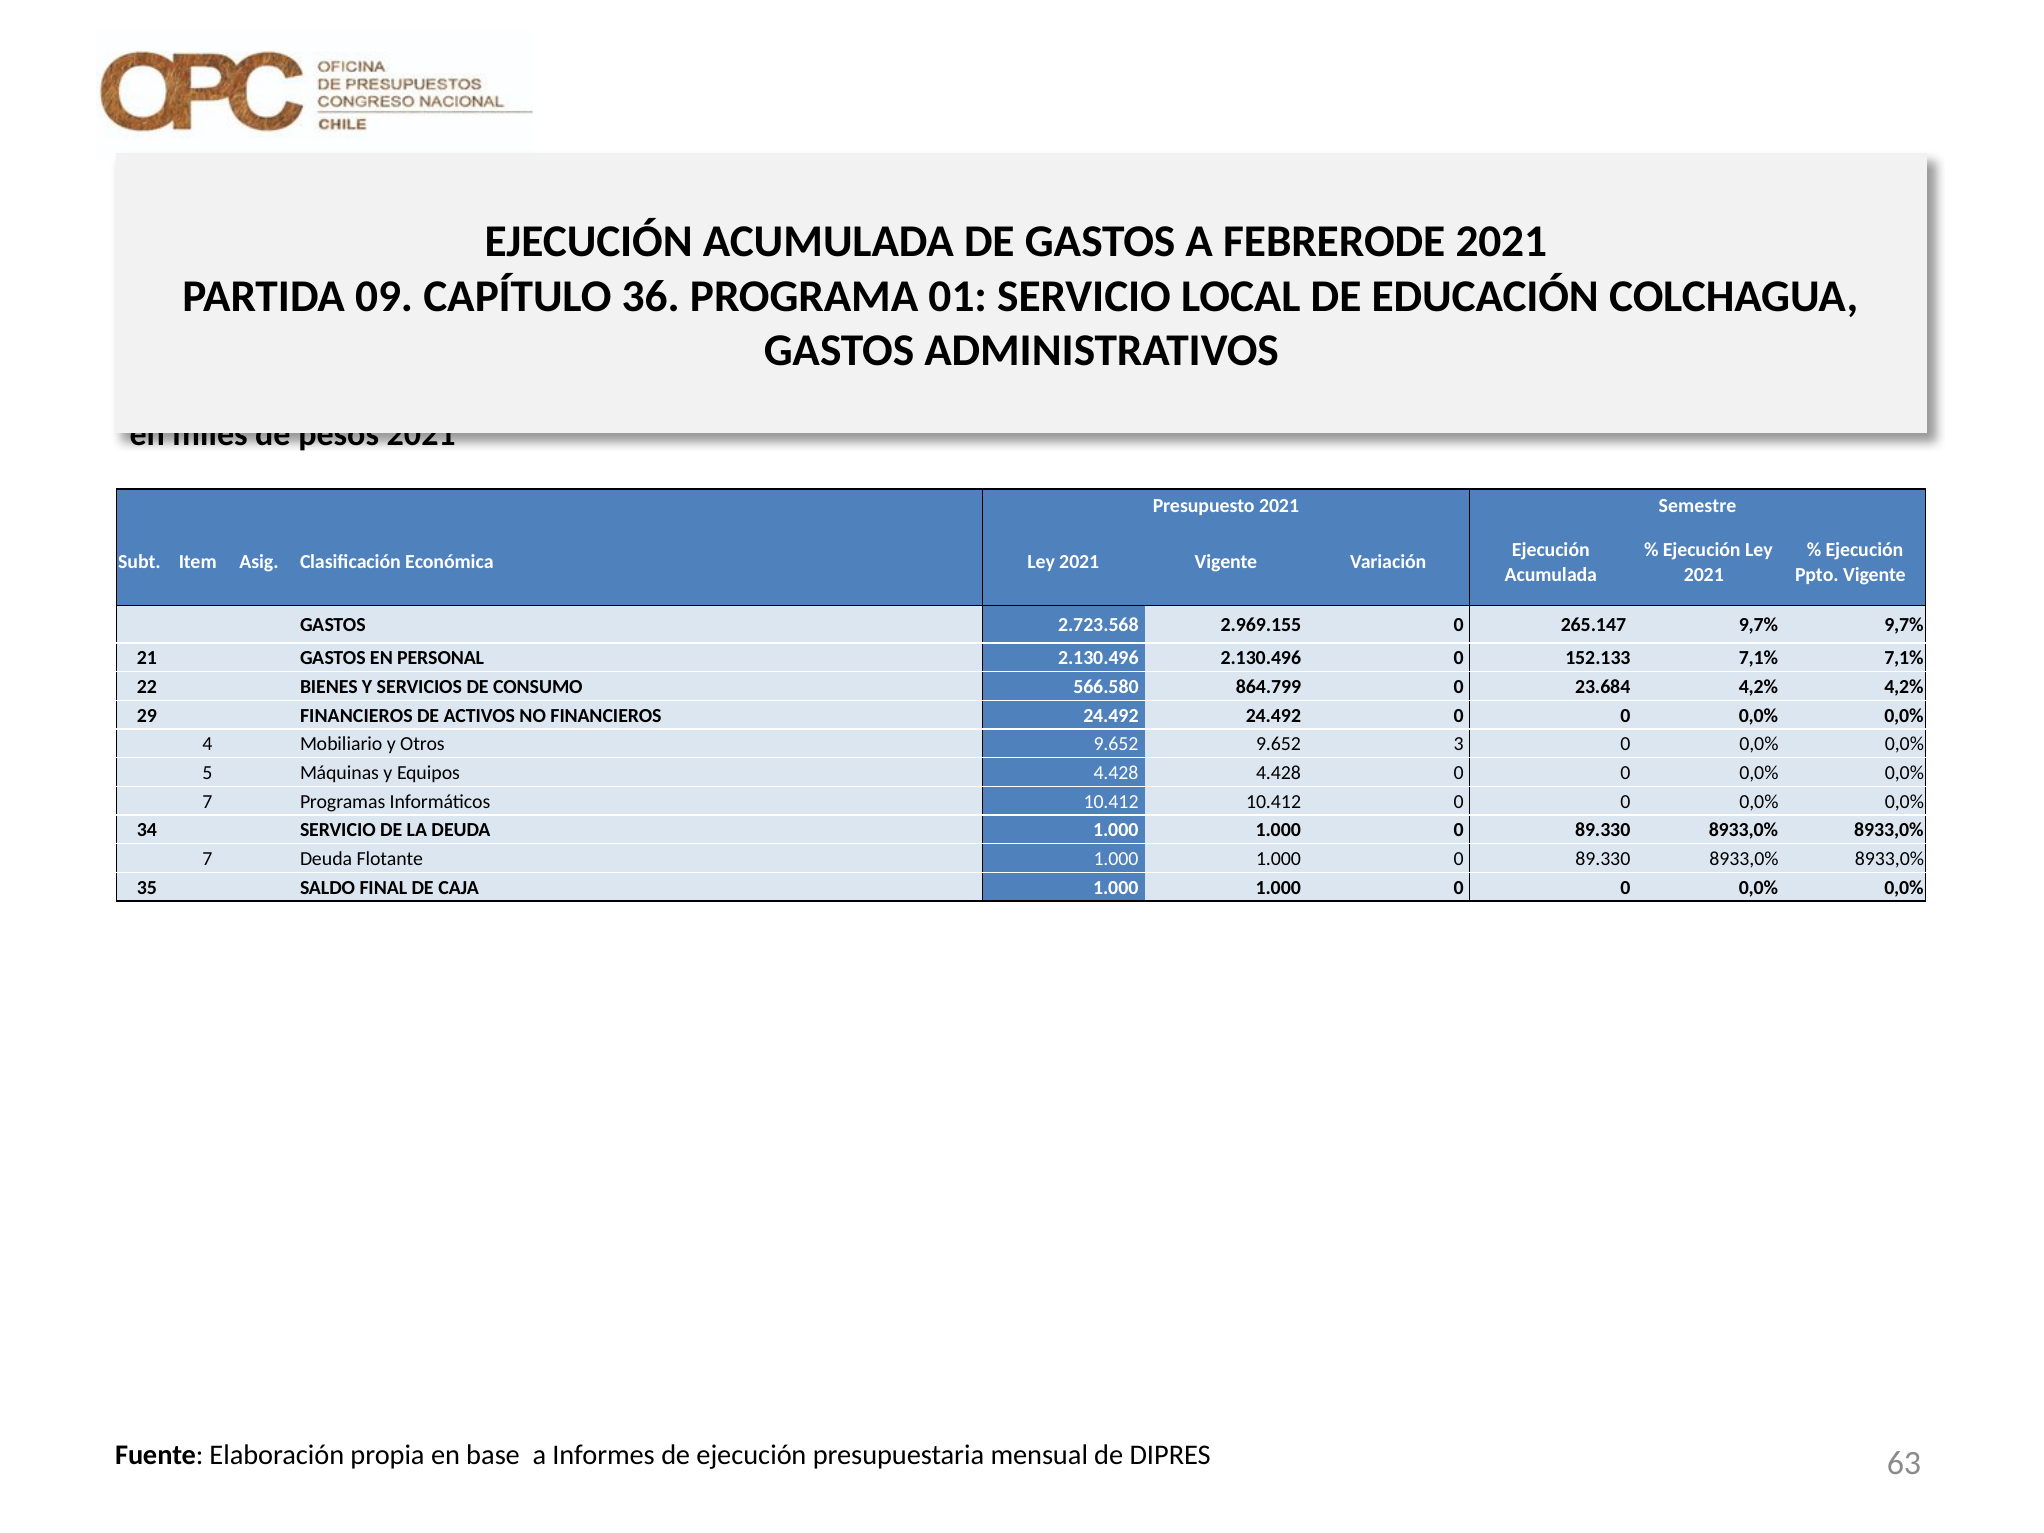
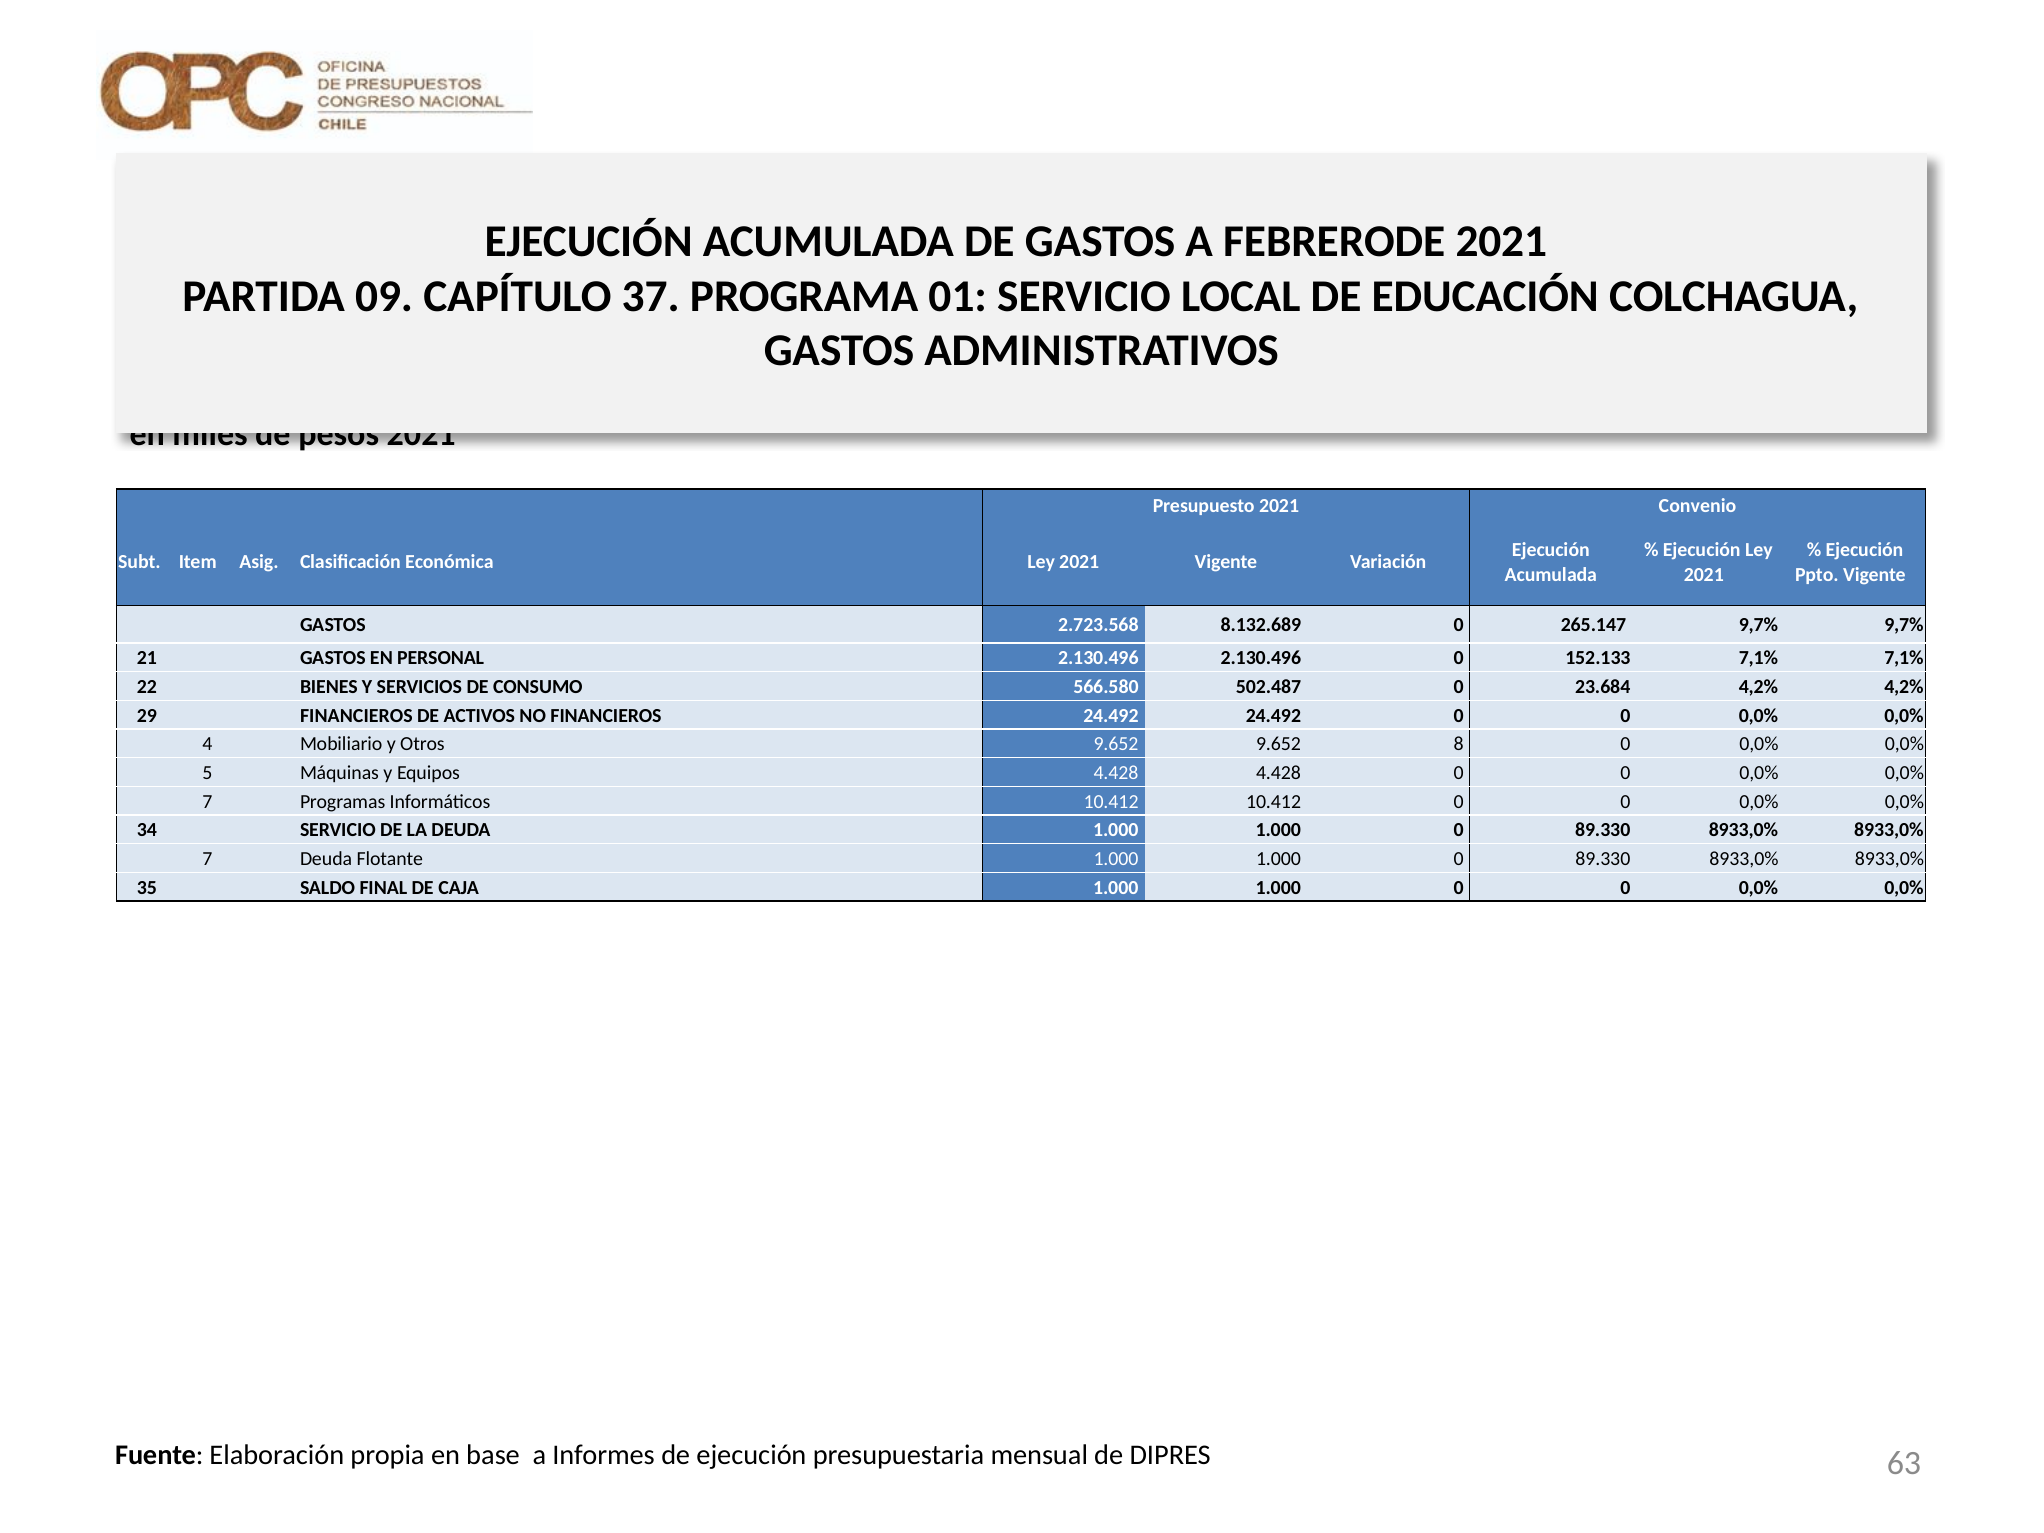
36: 36 -> 37 (651, 296)
Semestre: Semestre -> Convenio (1698, 505)
2.969.155: 2.969.155 -> 8.132.689 (1261, 625)
864.799: 864.799 -> 502.487 (1269, 687)
3: 3 -> 8 (1459, 744)
